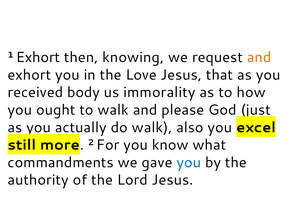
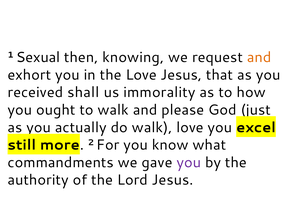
1 Exhort: Exhort -> Sexual (38, 57)
body: body -> shall (83, 92)
walk also: also -> love (190, 127)
you colour: blue -> purple (189, 162)
